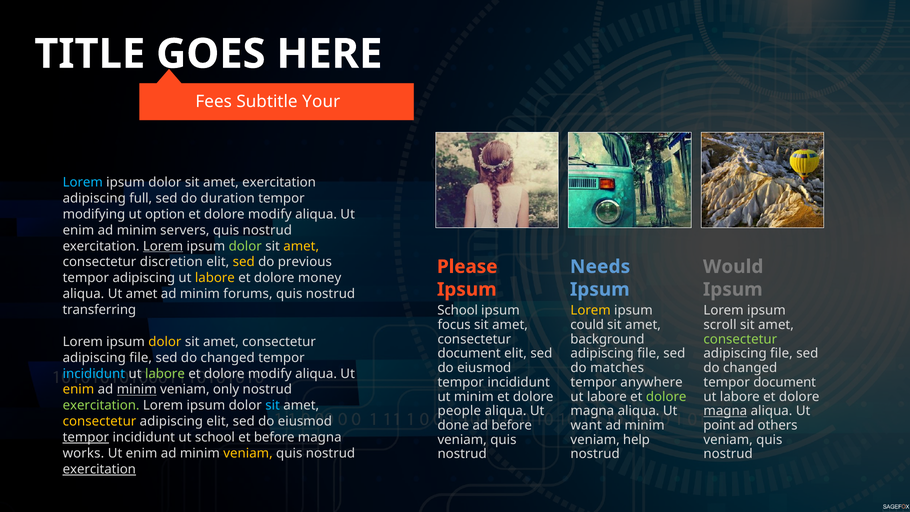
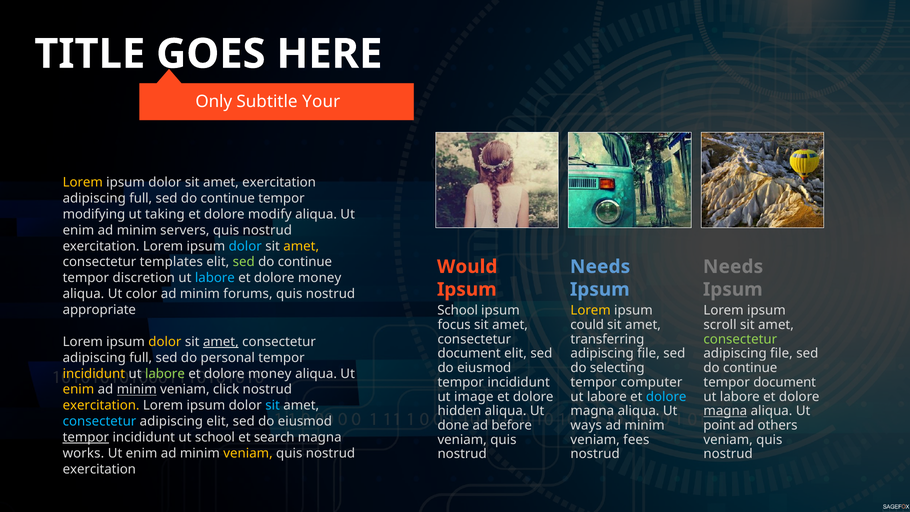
Fees: Fees -> Only (214, 102)
Lorem colour: light blue -> yellow (83, 182)
duration: duration -> continue (228, 198)
option: option -> taking (165, 214)
Lorem underline: present -> none (163, 246)
dolor colour: light green -> light blue (245, 246)
discretion: discretion -> templates (171, 262)
sed colour: yellow -> light green (244, 262)
previous: previous -> continue (305, 262)
Please: Please -> Would (467, 267)
Would: Would -> Needs (733, 267)
tempor adipiscing: adipiscing -> discretion (144, 278)
labore colour: yellow -> light blue (215, 278)
Ut amet: amet -> color (142, 294)
transferring: transferring -> appropriate (99, 310)
background: background -> transferring (607, 339)
amet underline: none -> present (221, 342)
file: file -> full (141, 358)
changed: changed -> personal (228, 358)
matches: matches -> selecting (617, 368)
changed: changed -> continue (750, 368)
incididunt colour: light blue -> yellow (94, 374)
modify: modify -> money (270, 374)
anywhere: anywhere -> computer (652, 382)
only: only -> click (226, 389)
ut minim: minim -> image (474, 397)
dolore colour: light green -> light blue (666, 397)
exercitation colour: light green -> yellow (101, 405)
people: people -> hidden (459, 411)
consectetur colour: yellow -> light blue (99, 421)
want: want -> ways (586, 425)
et before: before -> search (274, 437)
help: help -> fees (636, 440)
exercitation underline: present -> none (99, 469)
